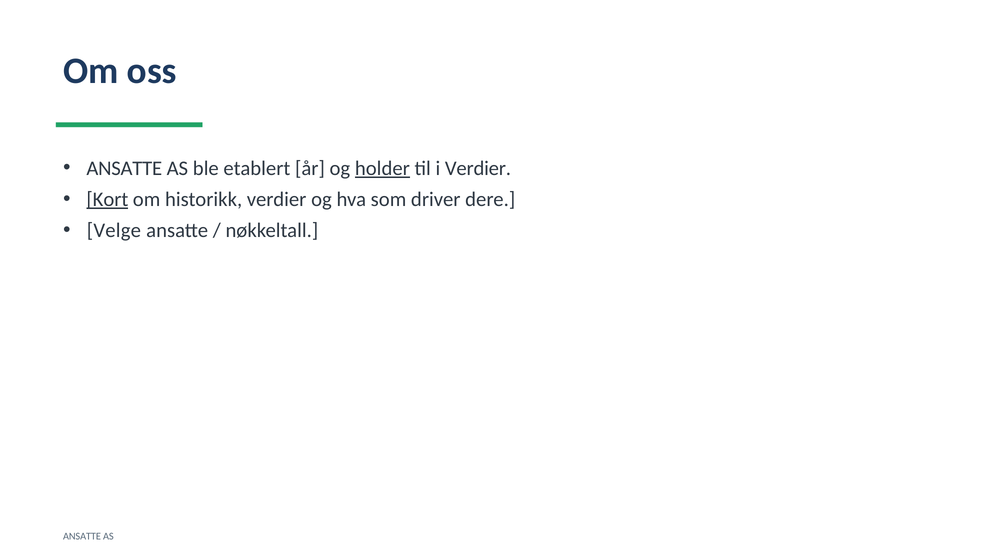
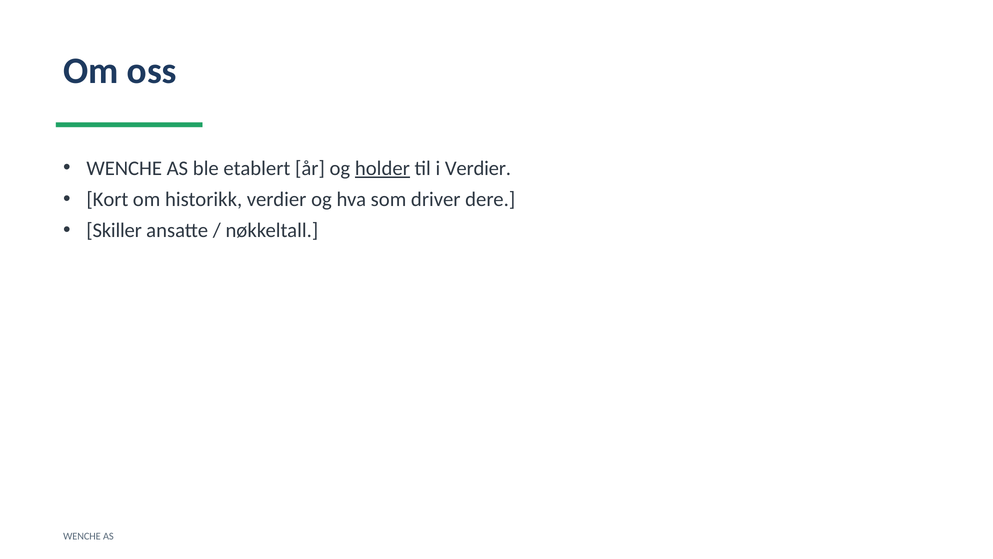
ANSATTE: ANSATTE -> WENCHE (124, 168)
Kort underline: present -> none (107, 199)
Velge: Velge -> Skiller (114, 230)
ANSATTE: ANSATTE -> WENCHE (82, 536)
